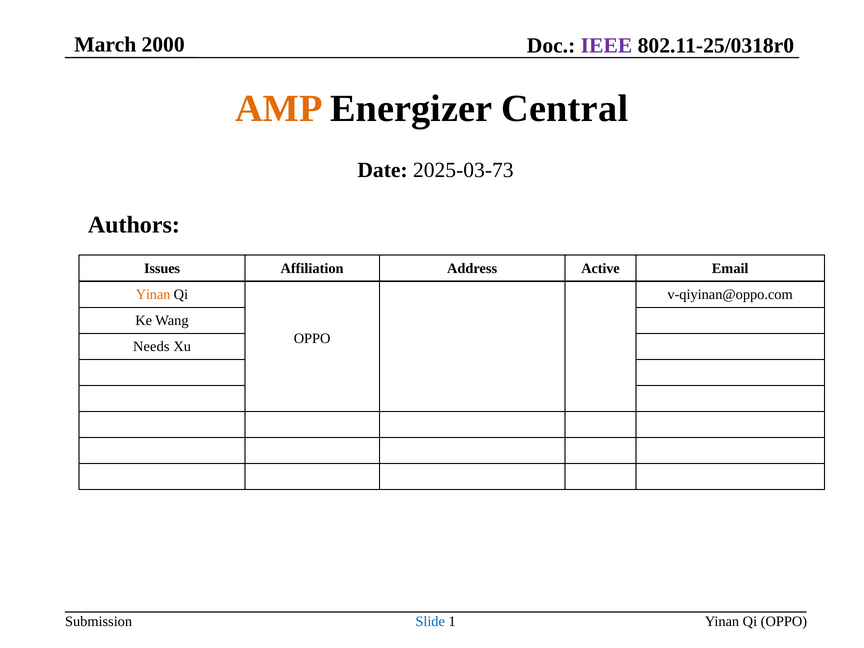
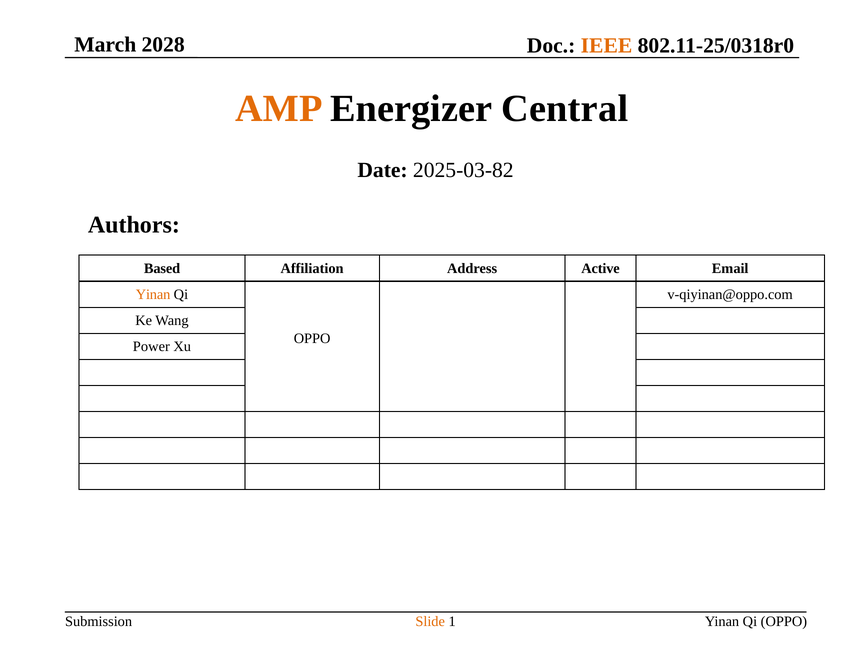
2000: 2000 -> 2028 (163, 45)
IEEE colour: purple -> orange (606, 46)
2025-03-73: 2025-03-73 -> 2025-03-82 (463, 170)
Issues: Issues -> Based (162, 268)
Needs: Needs -> Power (151, 346)
Slide colour: blue -> orange (430, 621)
